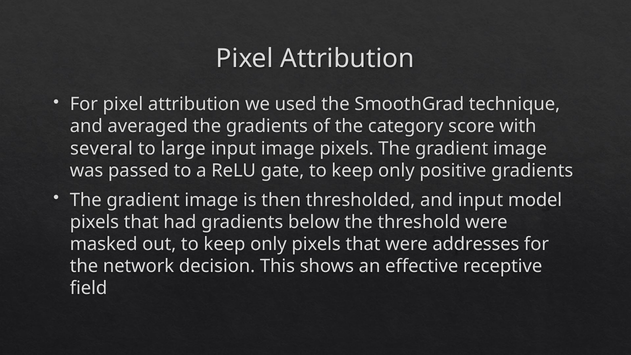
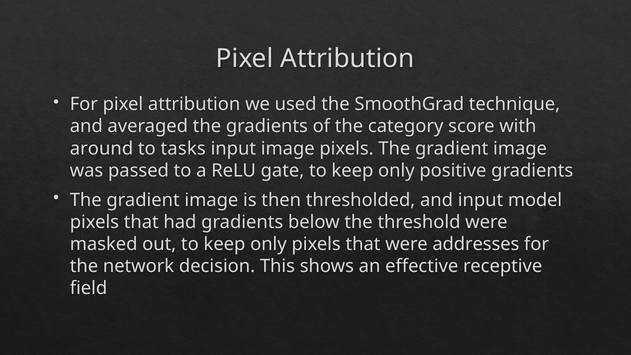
several: several -> around (101, 148)
large: large -> tasks (183, 148)
